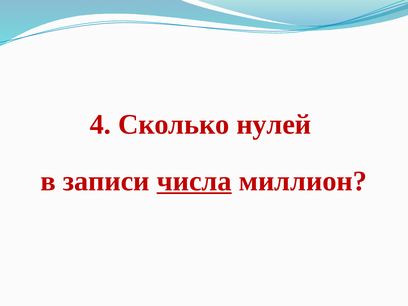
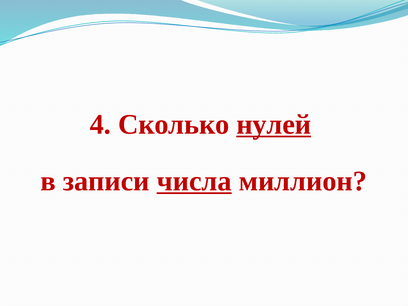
нулей underline: none -> present (274, 124)
